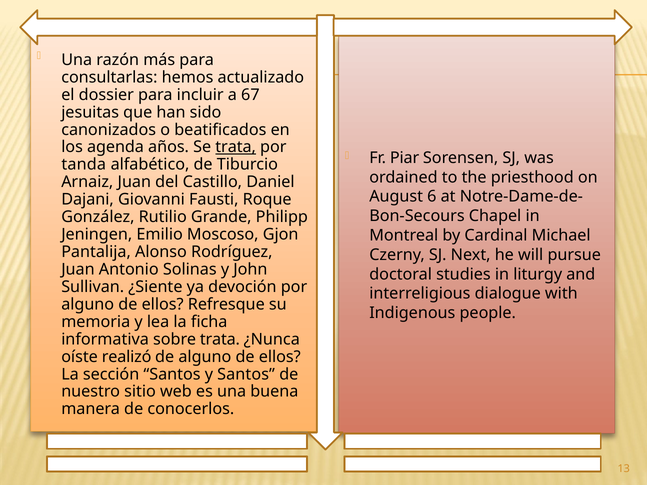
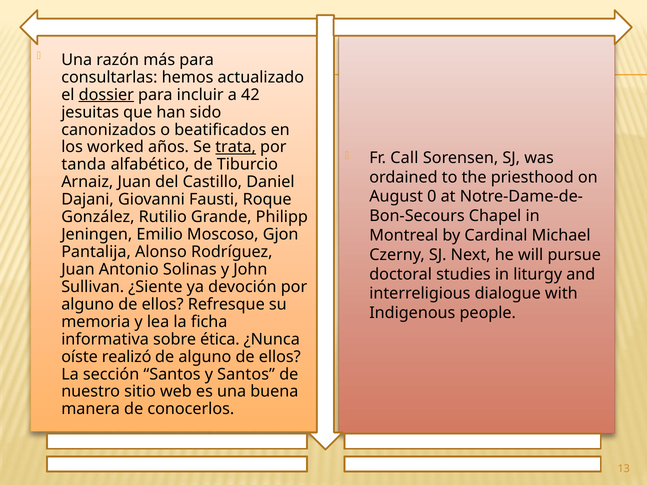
dossier underline: none -> present (106, 95)
67: 67 -> 42 (250, 95)
agenda: agenda -> worked (115, 147)
Piar: Piar -> Call (404, 158)
6: 6 -> 0 (432, 197)
sobre trata: trata -> ética (220, 339)
